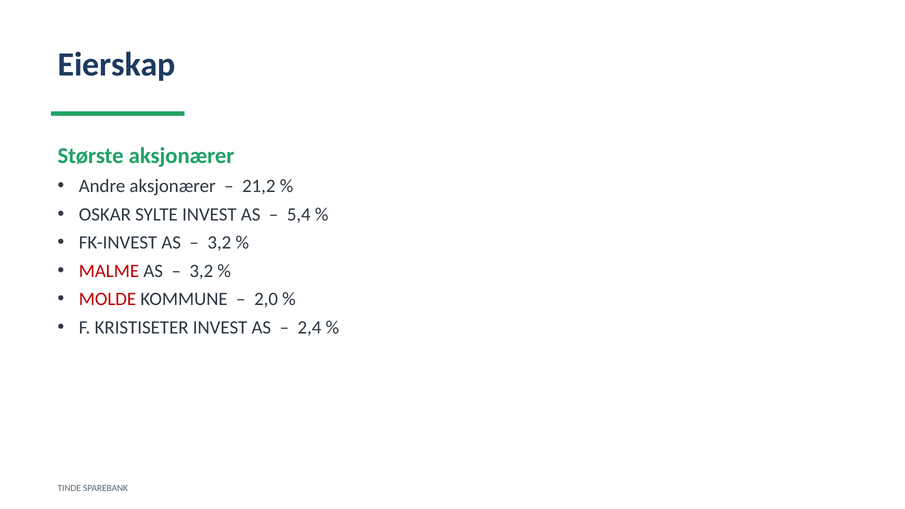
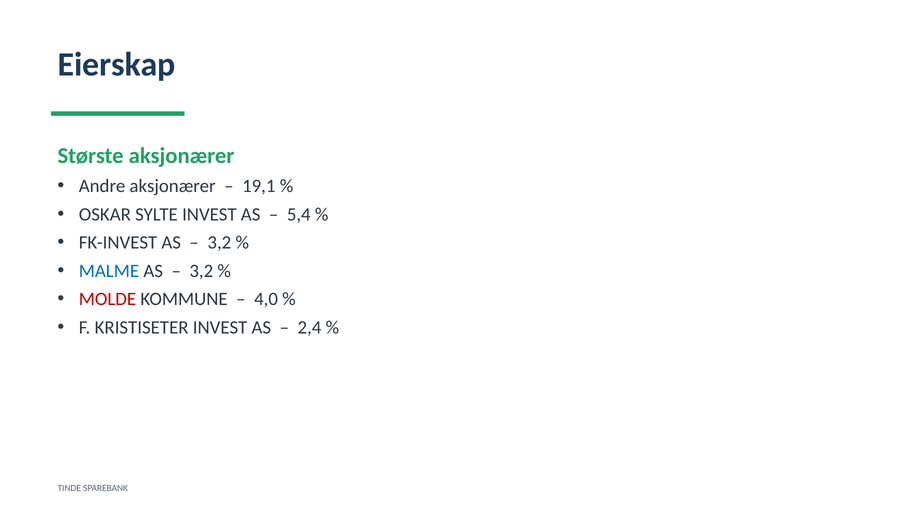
21,2: 21,2 -> 19,1 (259, 186)
MALME colour: red -> blue (109, 271)
2,0: 2,0 -> 4,0 (266, 299)
